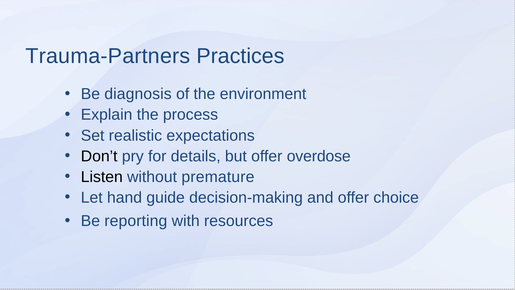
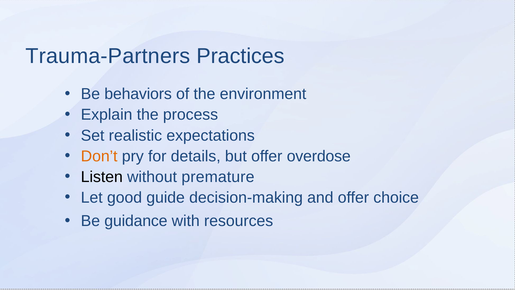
diagnosis: diagnosis -> behaviors (138, 94)
Don’t colour: black -> orange (99, 156)
hand: hand -> good (125, 197)
reporting: reporting -> guidance (136, 221)
